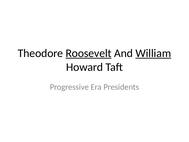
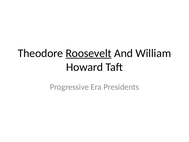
William underline: present -> none (153, 53)
